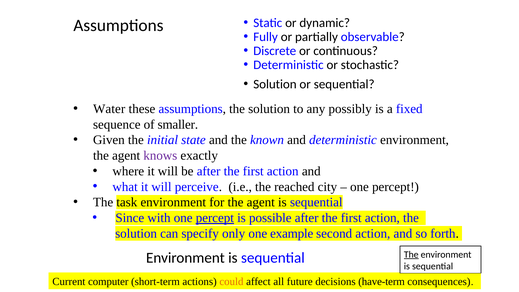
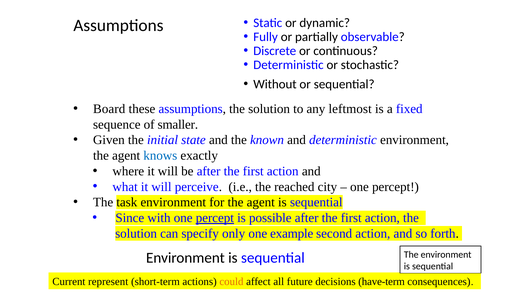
Solution: Solution -> Without (275, 84)
Water: Water -> Board (109, 109)
possibly: possibly -> leftmost (350, 109)
knows colour: purple -> blue (160, 156)
The underline: present -> none (411, 254)
computer: computer -> represent (108, 282)
